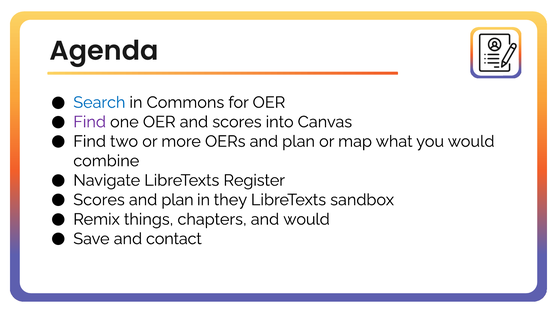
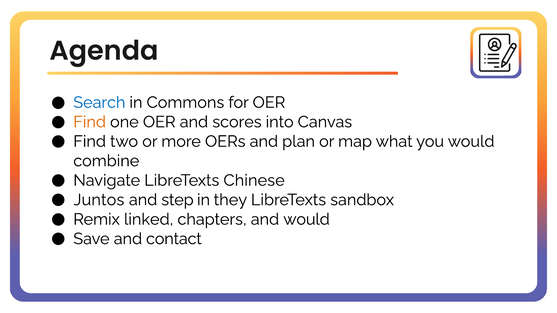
Find colour: purple -> orange (90, 122)
Register: Register -> Chinese (254, 181)
Scores: Scores -> Juntos (99, 200)
plan: plan -> step (177, 200)
things: things -> linked (149, 220)
